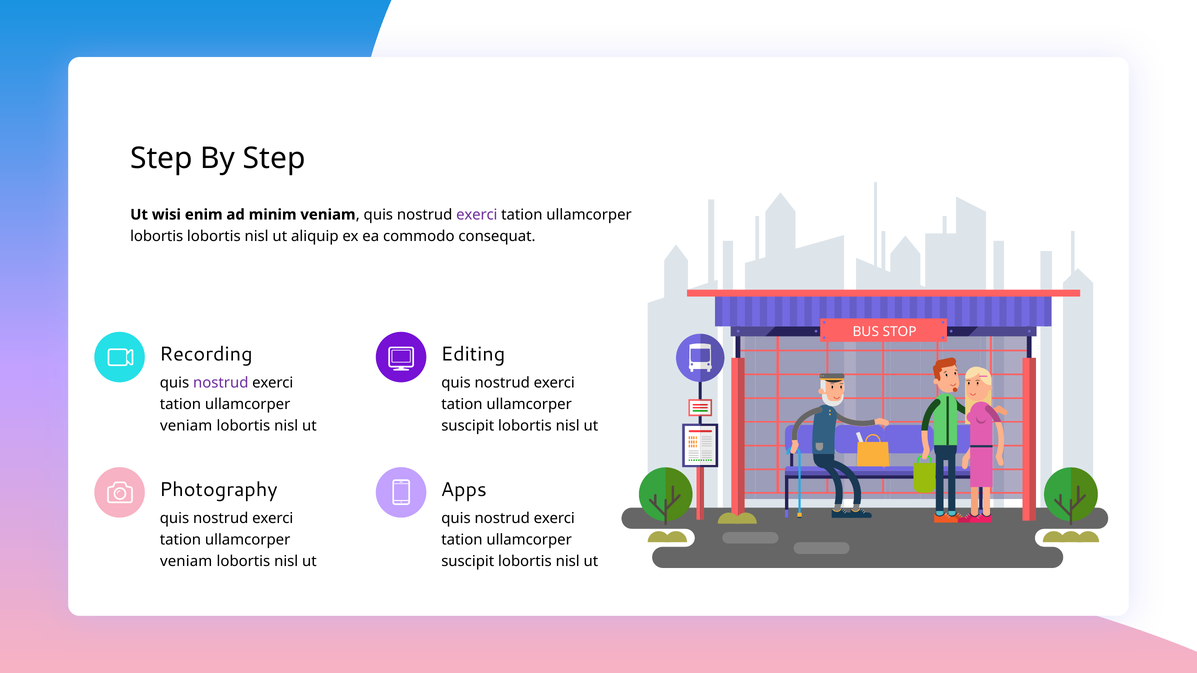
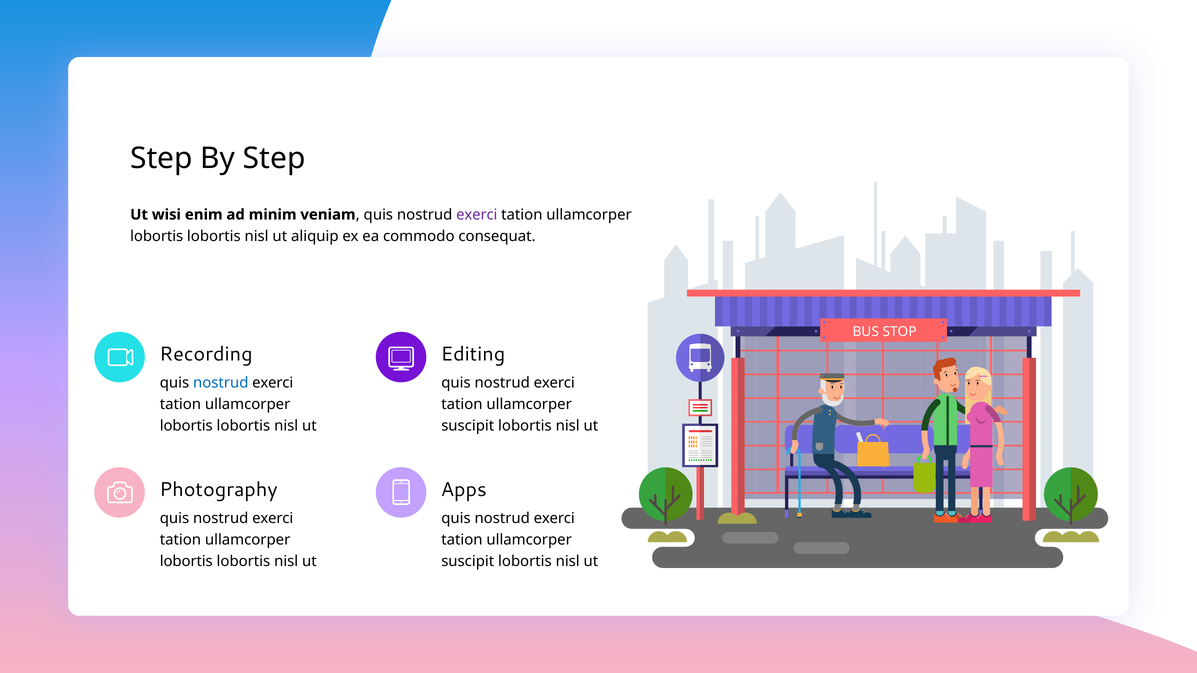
nostrud colour: purple -> blue (221, 383)
veniam: veniam -> lobortis (186, 426)
veniam: veniam -> lobortis (186, 561)
